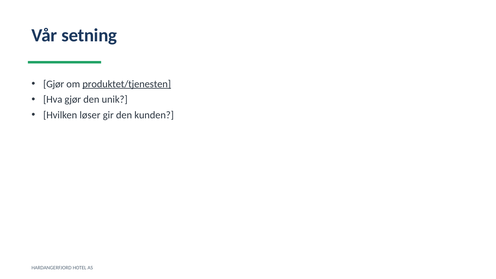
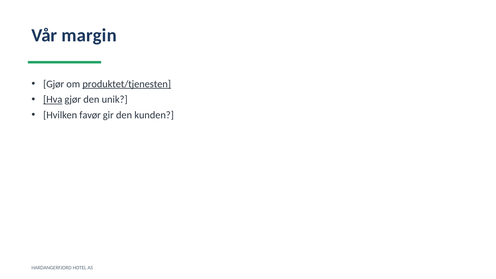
setning: setning -> margin (89, 35)
Hva underline: none -> present (53, 100)
løser: løser -> favør (90, 115)
